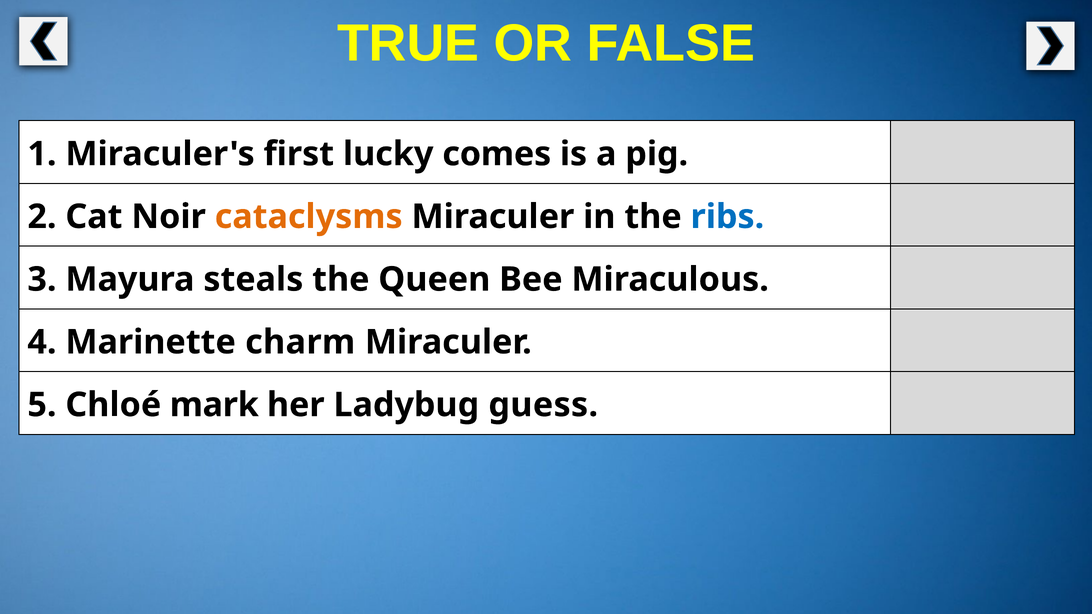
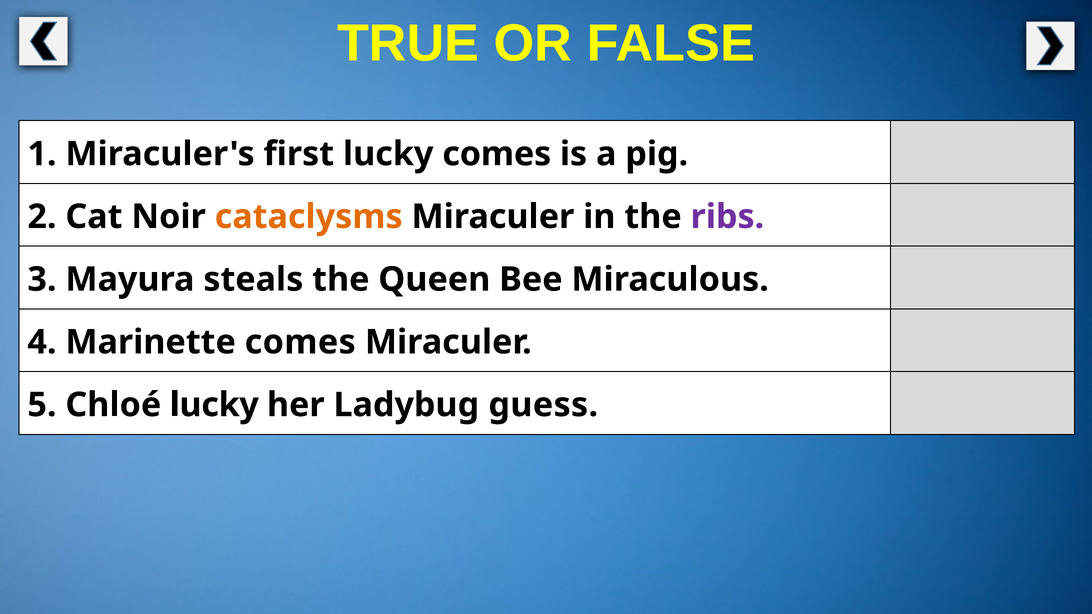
ribs colour: blue -> purple (727, 217)
Marinette charm: charm -> comes (300, 342)
Chloé mark: mark -> lucky (214, 405)
